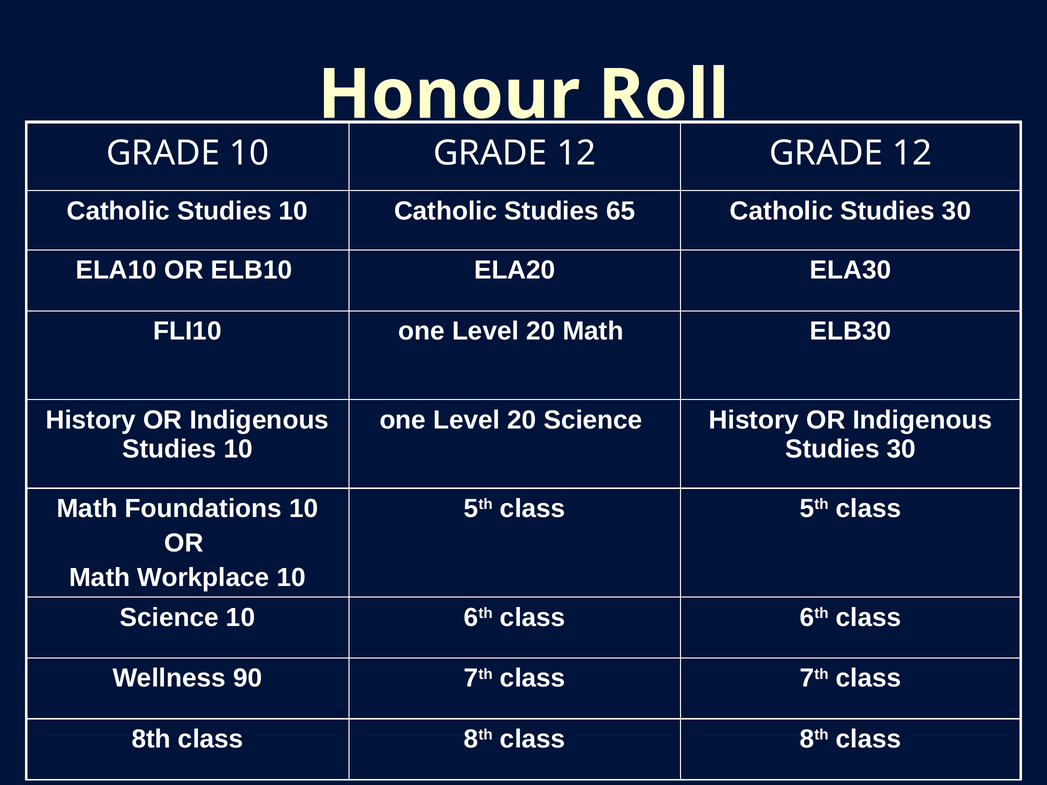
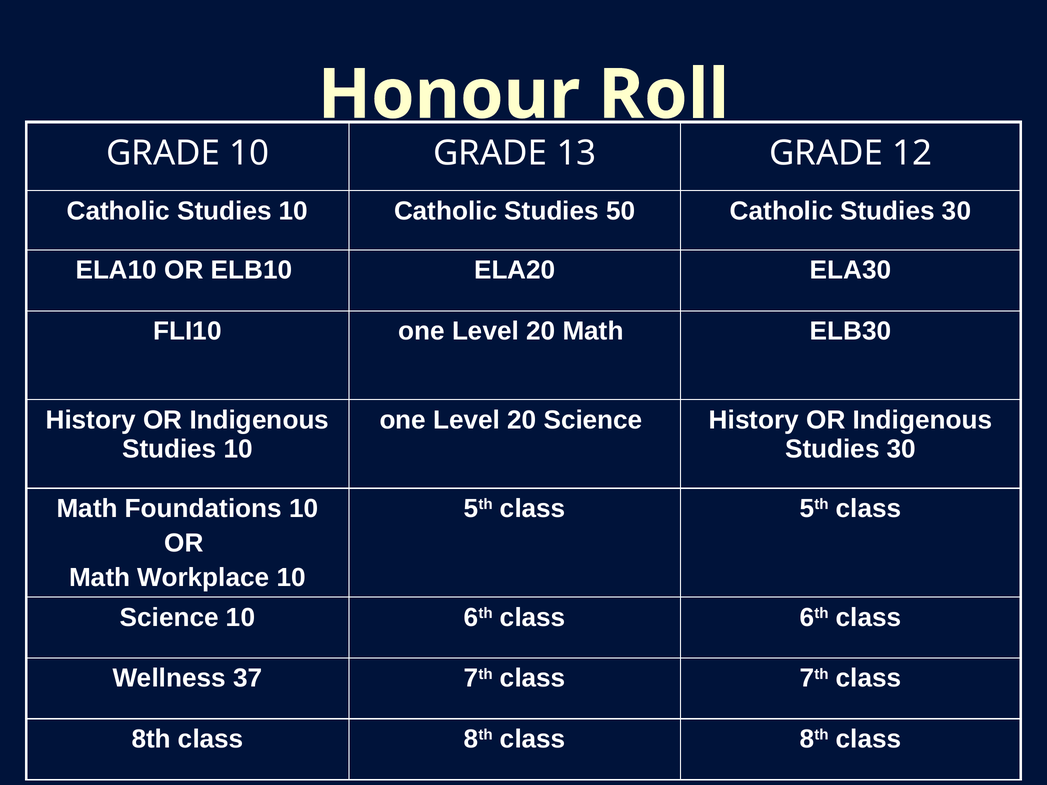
10 GRADE 12: 12 -> 13 (576, 153)
65: 65 -> 50 (621, 211)
90: 90 -> 37 (248, 679)
